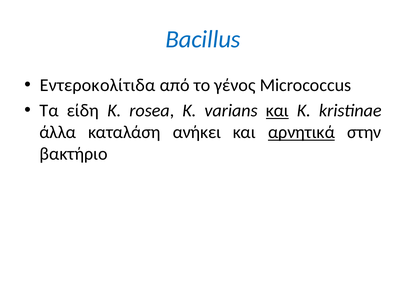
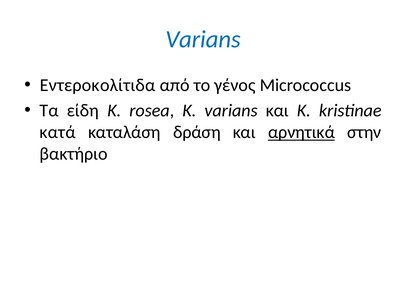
Bacillus: Bacillus -> Varians (203, 39)
και underline: present -> none (277, 110)
άλλα: άλλα -> κατά (58, 132)
ανήκει: ανήκει -> δράση (197, 132)
